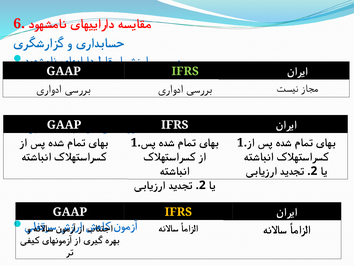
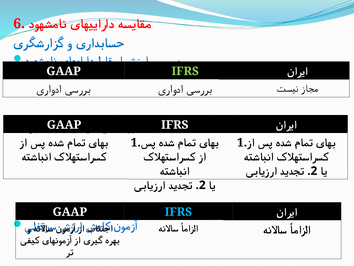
IFRS colour: yellow -> light blue (178, 212)
